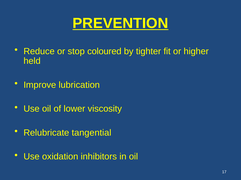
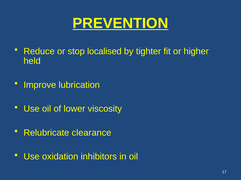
coloured: coloured -> localised (104, 51)
tangential: tangential -> clearance (92, 133)
